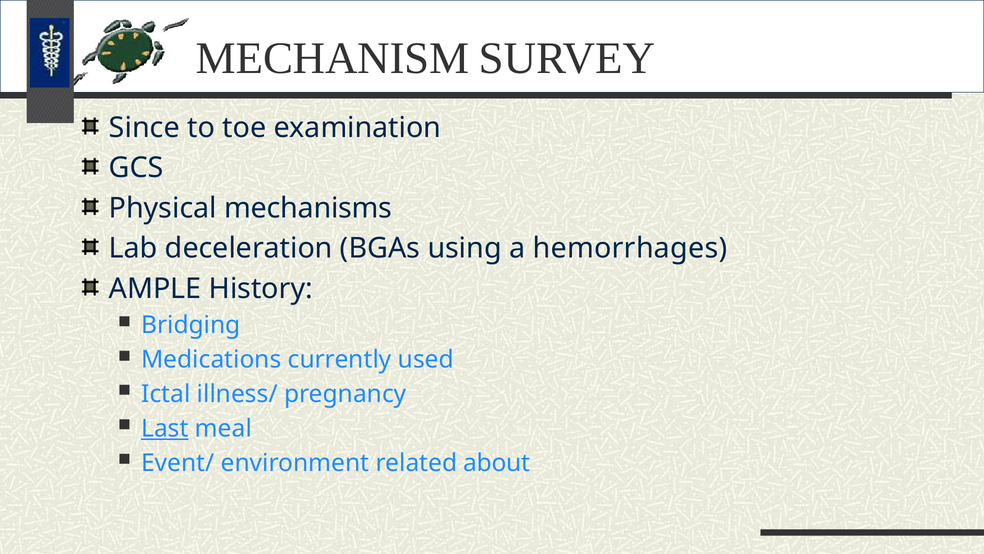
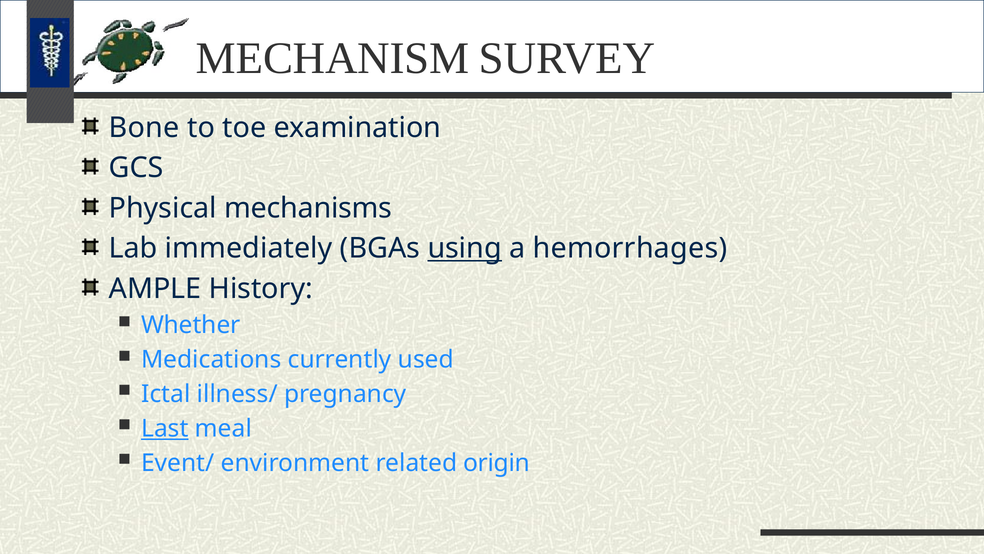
Since: Since -> Bone (144, 127)
deceleration: deceleration -> immediately (249, 248)
using underline: none -> present (465, 248)
Bridging: Bridging -> Whether (191, 325)
about: about -> origin (497, 463)
